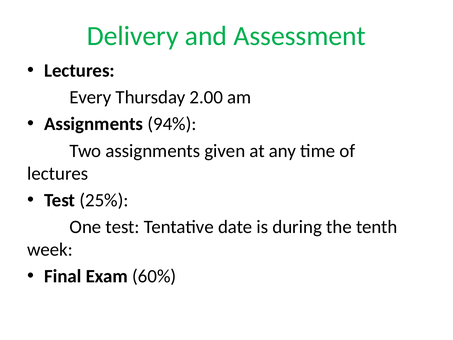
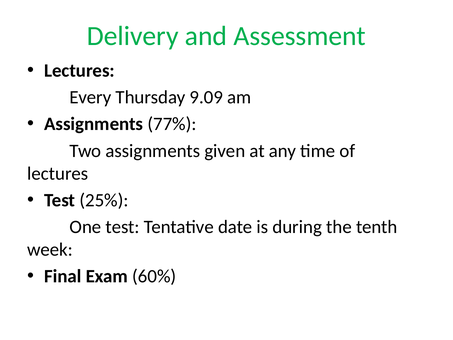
2.00: 2.00 -> 9.09 (206, 97)
94%: 94% -> 77% (172, 124)
